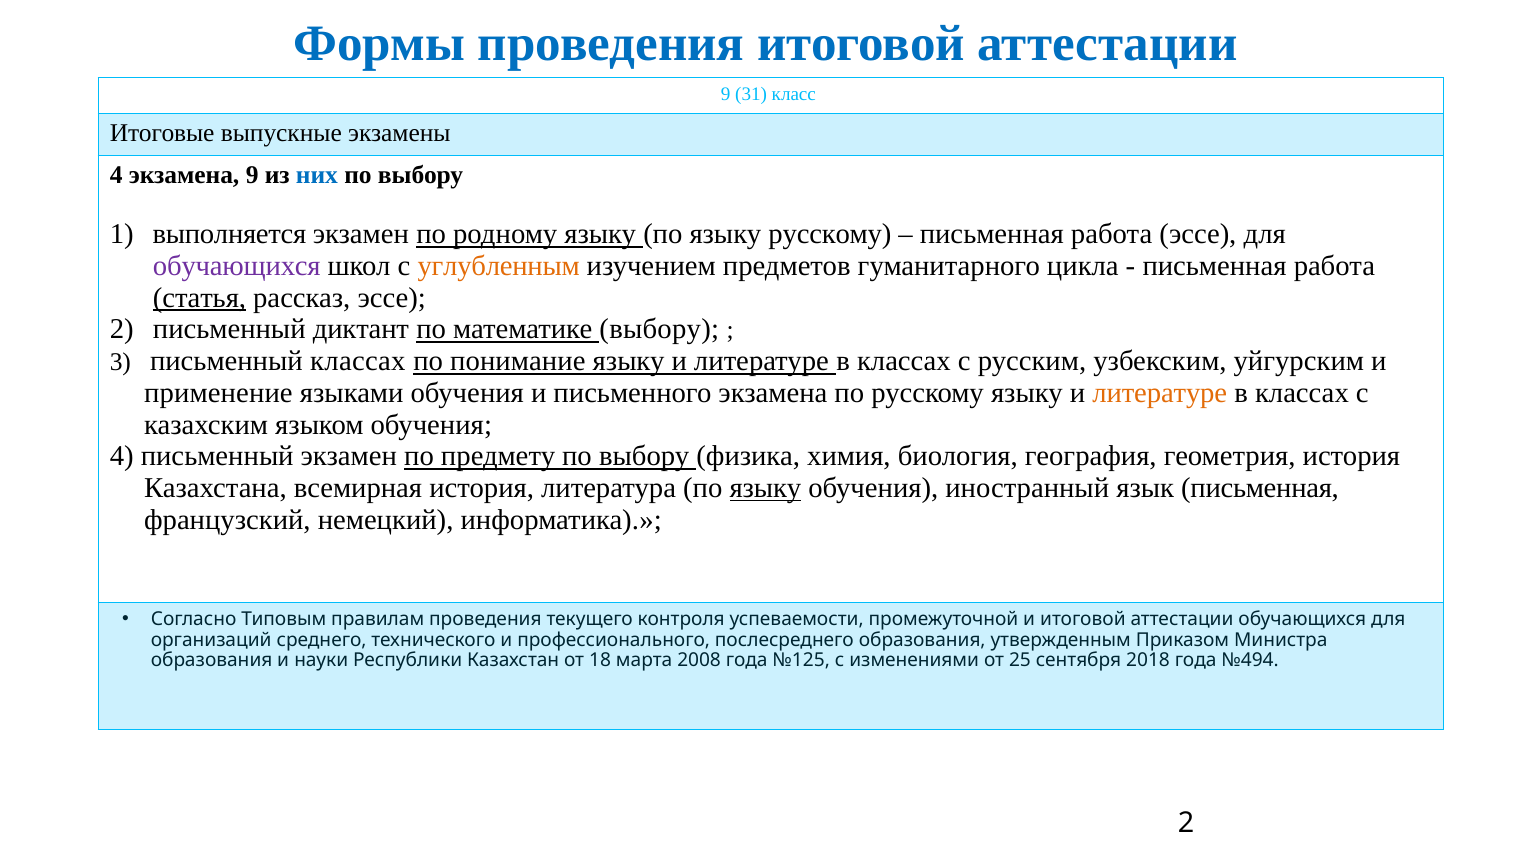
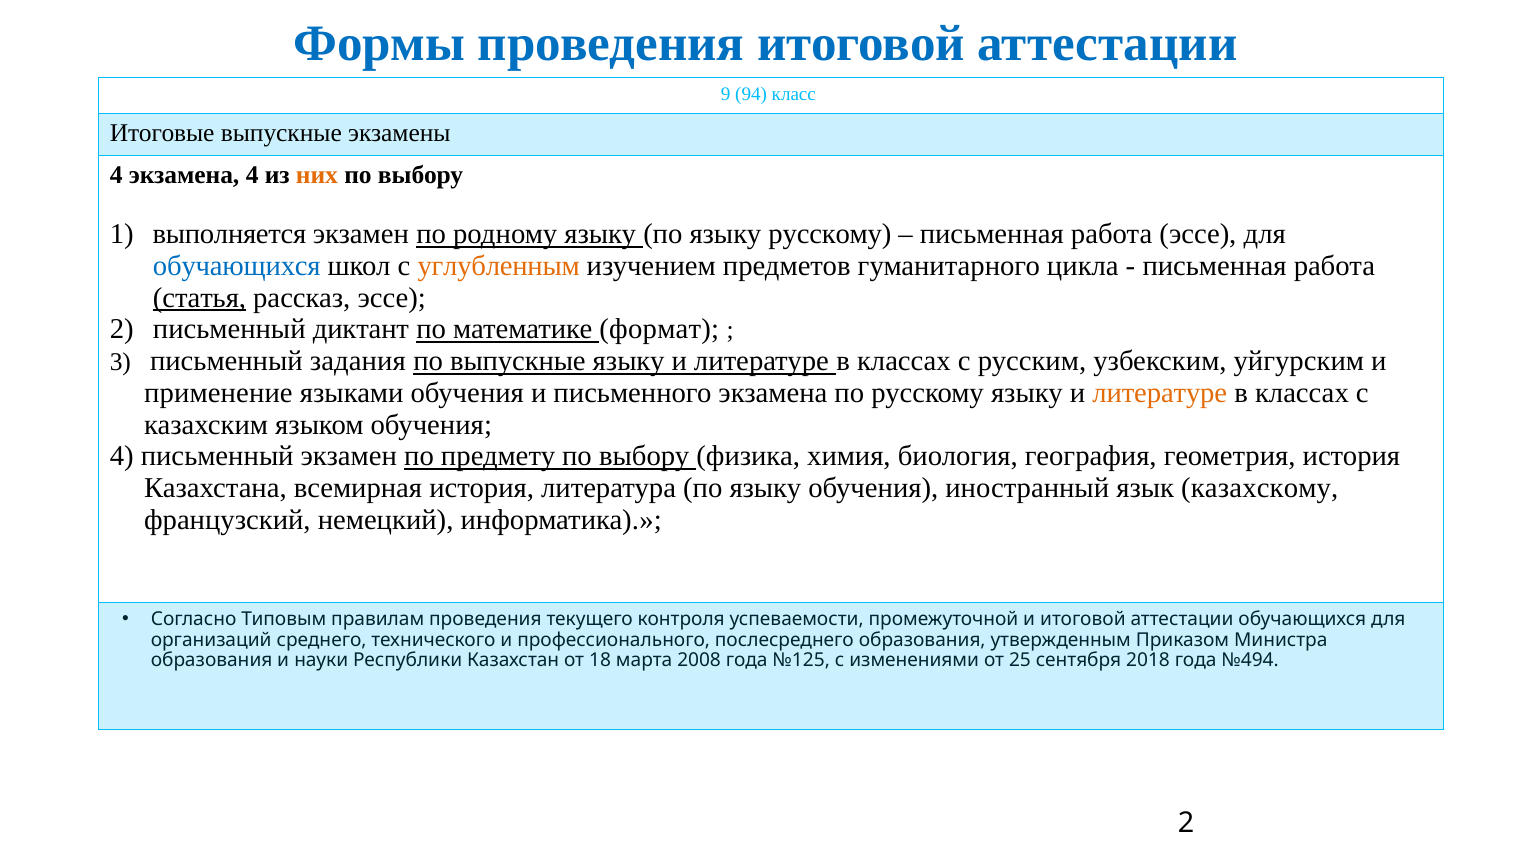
31: 31 -> 94 (751, 94)
экзамена 9: 9 -> 4 (252, 176)
них colour: blue -> orange (317, 176)
обучающихся colour: purple -> blue (237, 266)
математике выбору: выбору -> формат (659, 329)
письменный классах: классах -> задания (358, 361)
по понимание: понимание -> выпускные (518, 361)
языку underline: present -> none (765, 488)
язык письменная: письменная -> казахскому (1260, 488)
